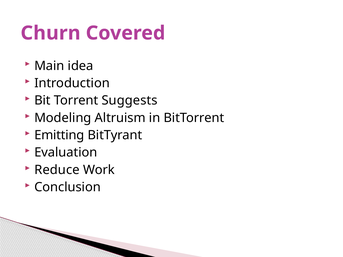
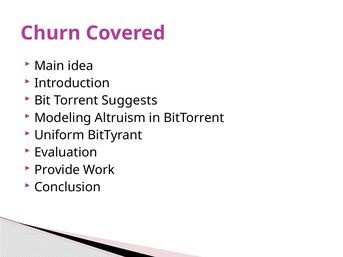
Emitting: Emitting -> Uniform (59, 135)
Reduce: Reduce -> Provide (57, 170)
